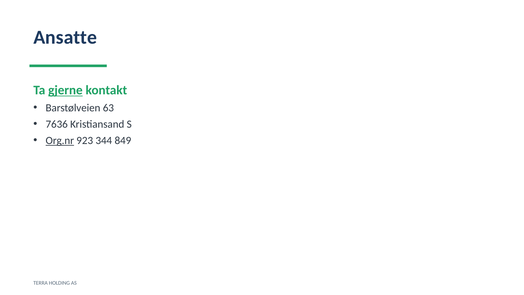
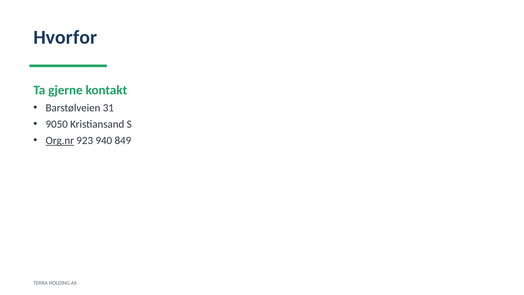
Ansatte: Ansatte -> Hvorfor (65, 37)
gjerne underline: present -> none (65, 90)
63: 63 -> 31 (108, 108)
7636: 7636 -> 9050 (57, 124)
344: 344 -> 940 (104, 141)
